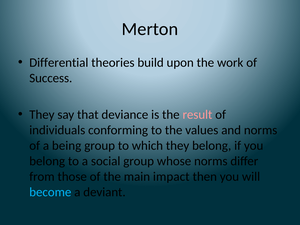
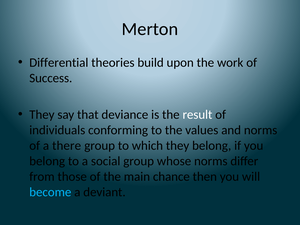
result colour: pink -> white (197, 115)
being: being -> there (67, 146)
impact: impact -> chance (171, 177)
